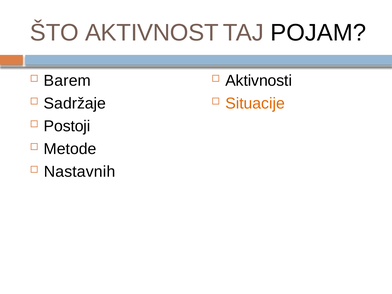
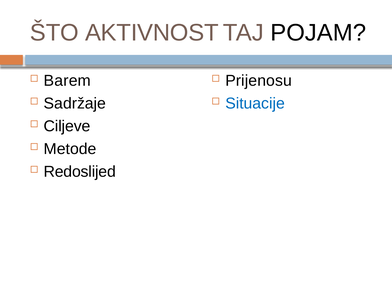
Aktivnosti: Aktivnosti -> Prijenosu (259, 81)
Situacije colour: orange -> blue (255, 103)
Postoji: Postoji -> Ciljeve (67, 126)
Nastavnih: Nastavnih -> Redoslijed (80, 172)
